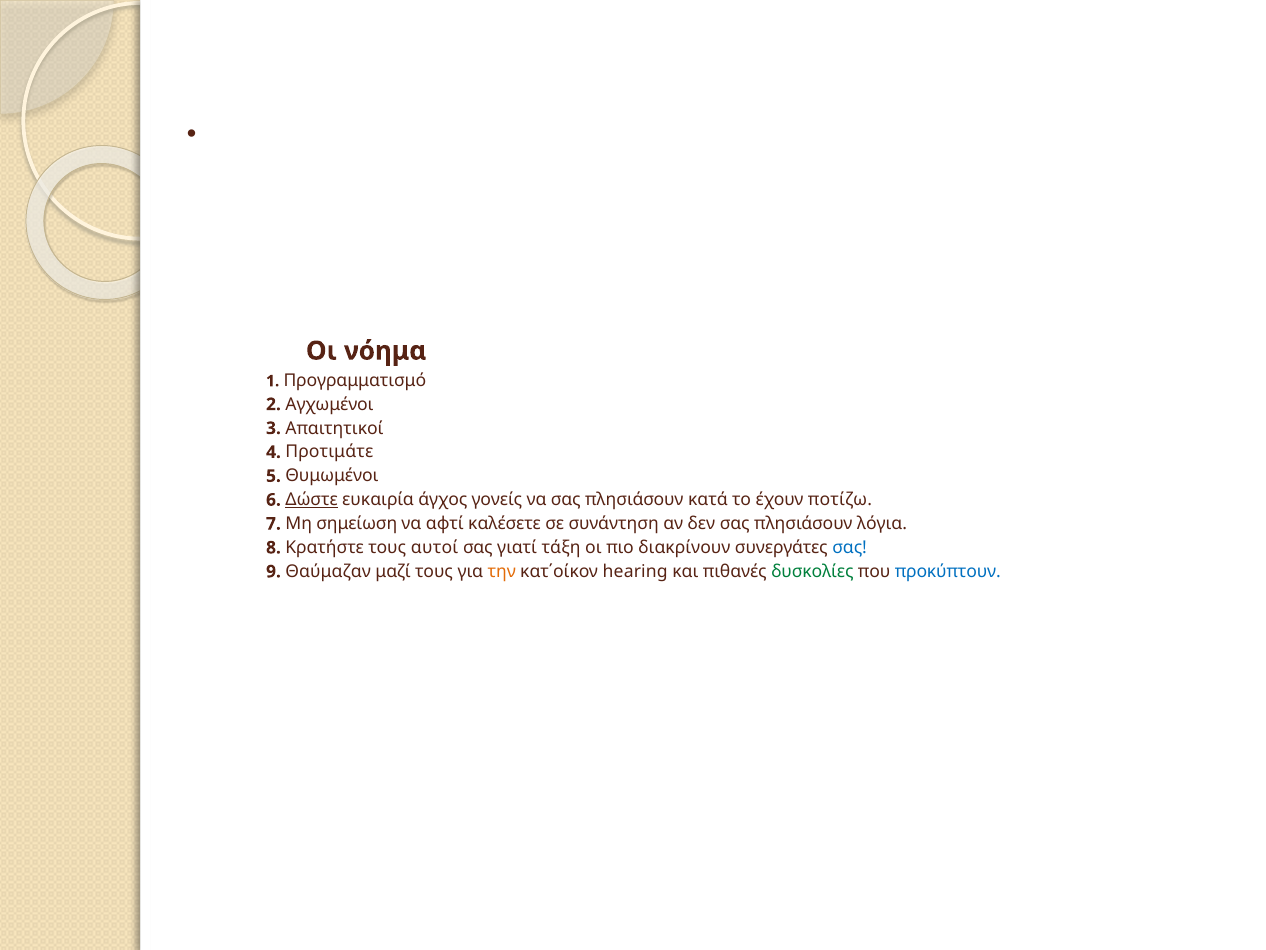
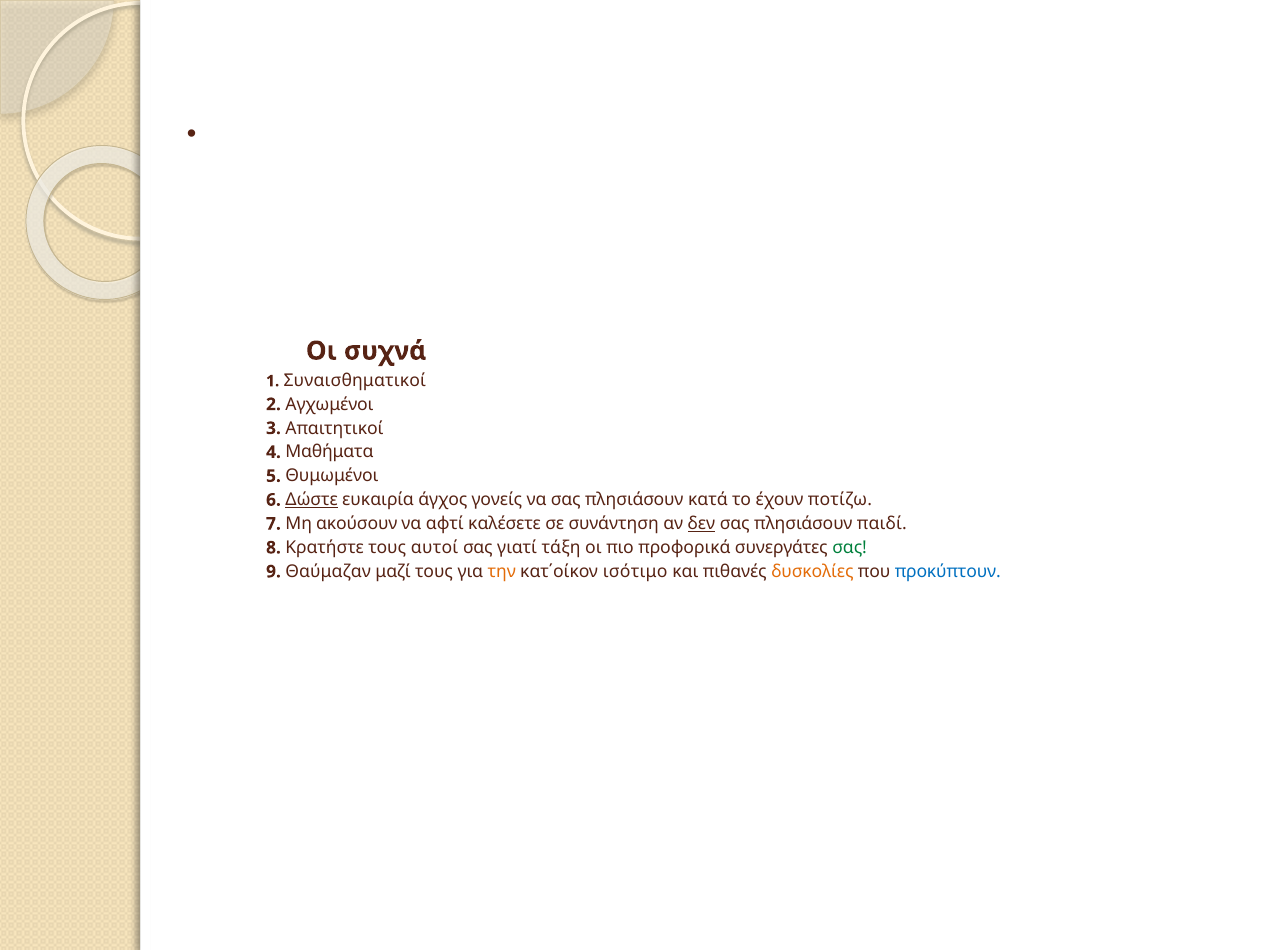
νόημα: νόημα -> συχνά (385, 351)
Προγραμματισμό: Προγραμματισμό -> Συναισθηματικοί (355, 380)
Προτιμάτε: Προτιμάτε -> Μαθήματα (329, 452)
σημείωση: σημείωση -> ακούσουν (357, 524)
δεν underline: none -> present (701, 524)
λόγια: λόγια -> παιδί (882, 524)
διακρίνουν: διακρίνουν -> προφορικά (684, 547)
σας colour: blue -> green (850, 547)
hearing: hearing -> ισότιμο (635, 571)
δυσκολίες colour: green -> orange (812, 571)
